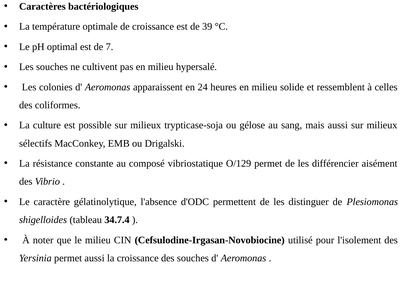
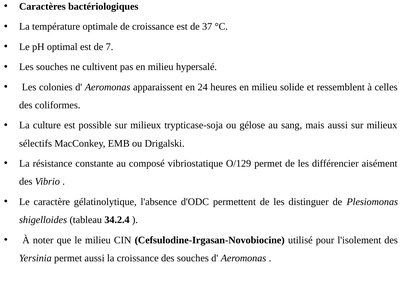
39: 39 -> 37 (207, 27)
34.7.4: 34.7.4 -> 34.2.4 (117, 220)
